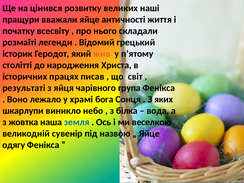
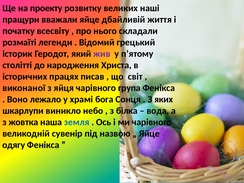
цінився: цінився -> проекту (46, 8)
античності: античності -> дбайливій (123, 20)
жив colour: orange -> purple (102, 54)
результаті: результаті -> виконаної (24, 88)
ми веселкою: веселкою -> чарівного (152, 122)
